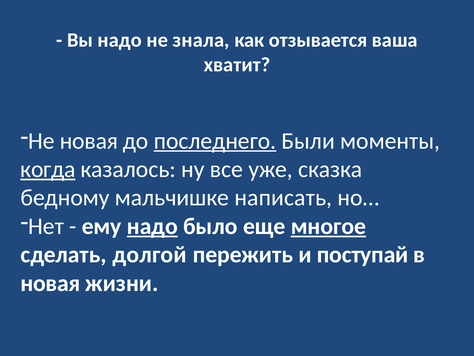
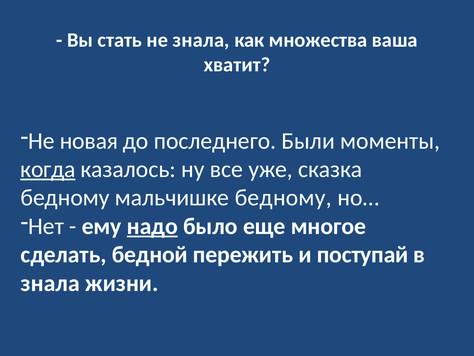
Вы надо: надо -> стать (120, 40)
отзывается: отзывается -> множества (318, 40)
последнего underline: present -> none (215, 141)
мальчишке написать: написать -> бедному (283, 198)
многое underline: present -> none (328, 226)
долгой: долгой -> бедной (150, 254)
новая: новая -> знала (50, 283)
